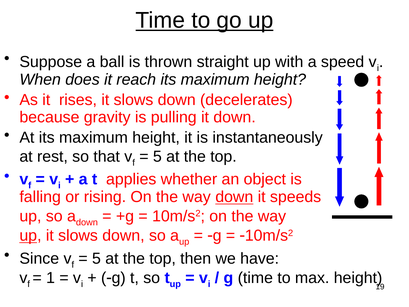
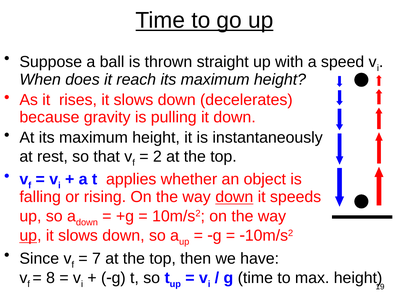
5: 5 -> 2 (157, 157)
5: 5 -> 7 (97, 258)
1: 1 -> 8 (51, 278)
